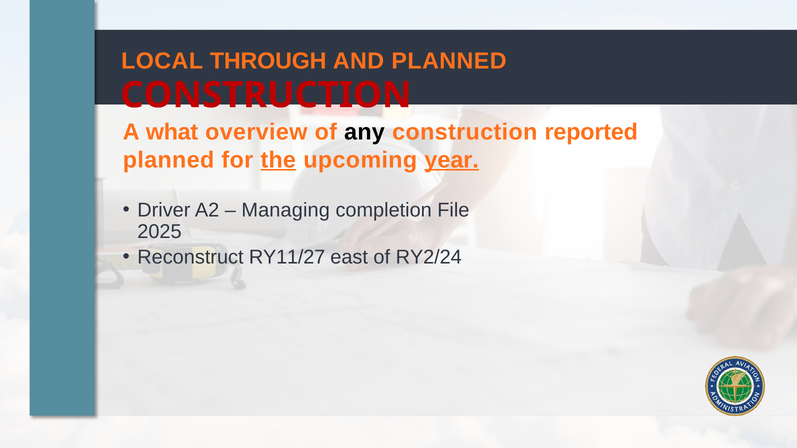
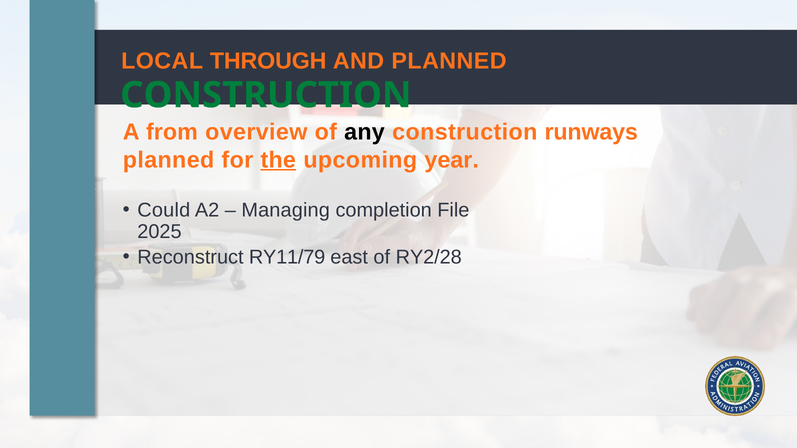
CONSTRUCTION colour: red -> green (266, 95)
what: what -> from (172, 132)
reported: reported -> runways (591, 132)
year underline: present -> none (452, 160)
Driver: Driver -> Could (164, 210)
RY11/27: RY11/27 -> RY11/79 (287, 257)
RY2/24: RY2/24 -> RY2/28 (429, 257)
